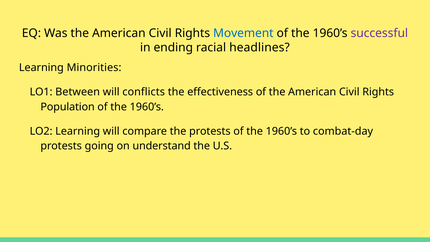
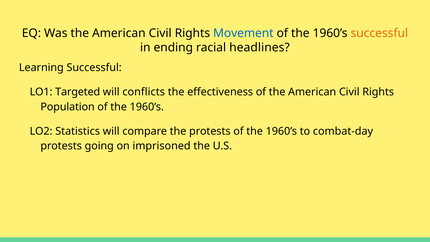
successful colour: purple -> orange (379, 33)
Learning Minorities: Minorities -> Successful (94, 68)
Between: Between -> Targeted (78, 92)
LO2 Learning: Learning -> Statistics (78, 131)
understand: understand -> imprisoned (162, 146)
